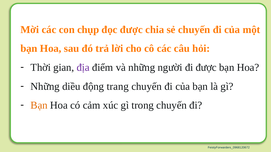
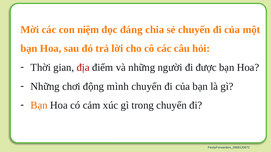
chụp: chụp -> niệm (88, 30)
đọc được: được -> đáng (131, 30)
địa colour: purple -> red (83, 68)
diều: diều -> chơi (71, 87)
trang: trang -> mình (118, 87)
